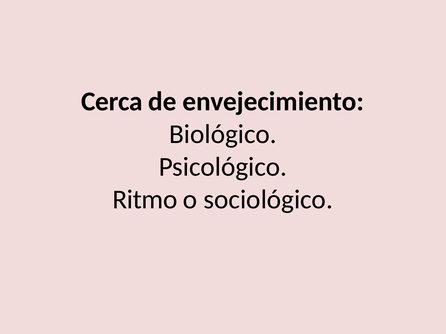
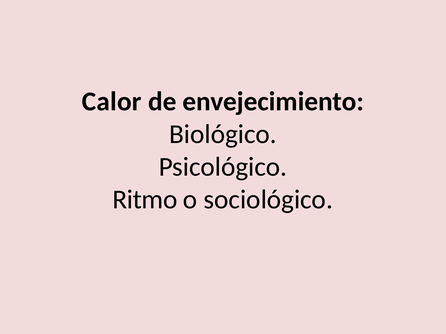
Cerca: Cerca -> Calor (112, 102)
